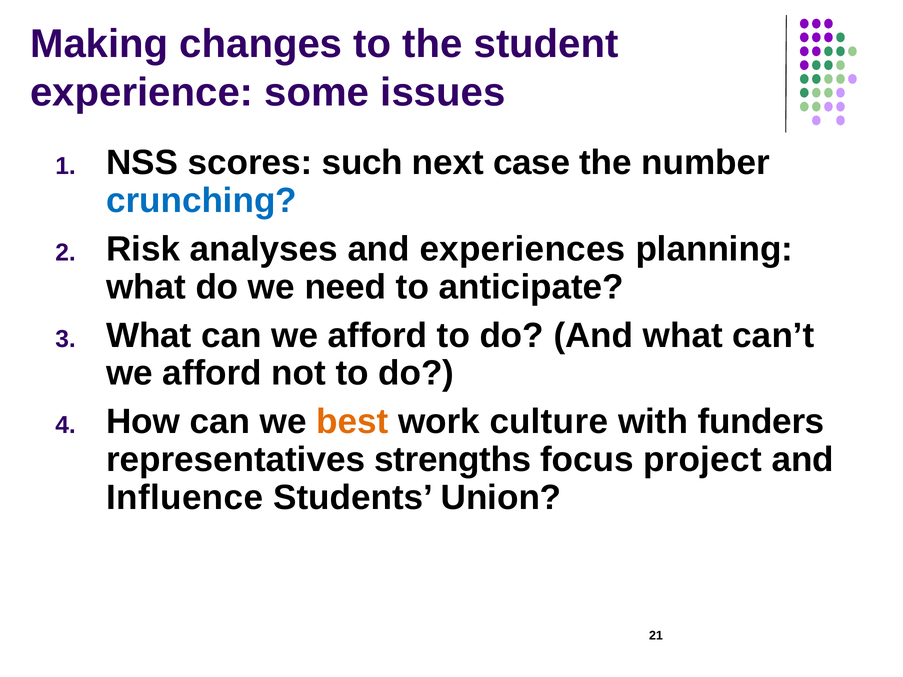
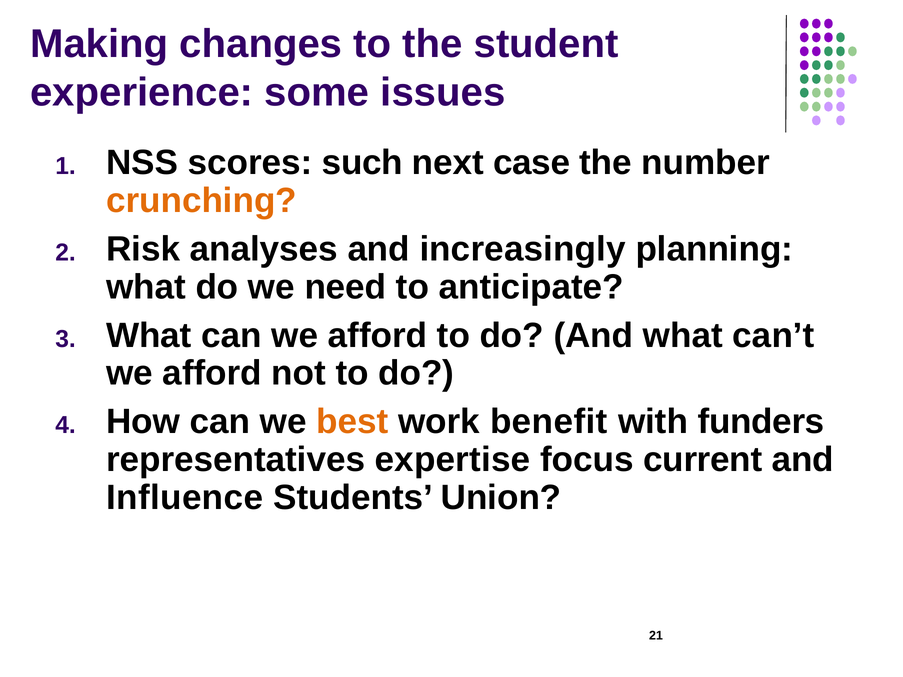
crunching colour: blue -> orange (201, 201)
experiences: experiences -> increasingly (523, 249)
culture: culture -> benefit (549, 422)
strengths: strengths -> expertise (453, 460)
project: project -> current (703, 460)
